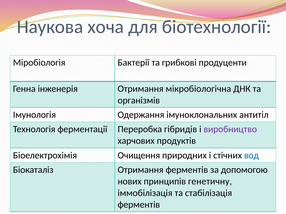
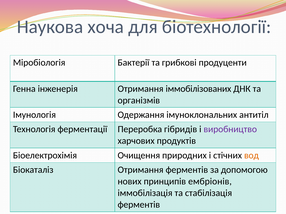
мікробіологічна: мікробіологічна -> іммобілізованих (198, 89)
вод colour: blue -> orange (251, 156)
генетичну: генетичну -> ембріонів (210, 182)
